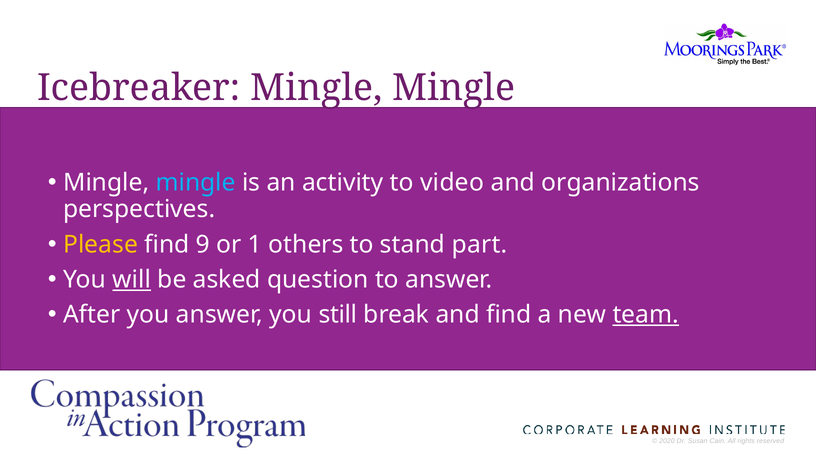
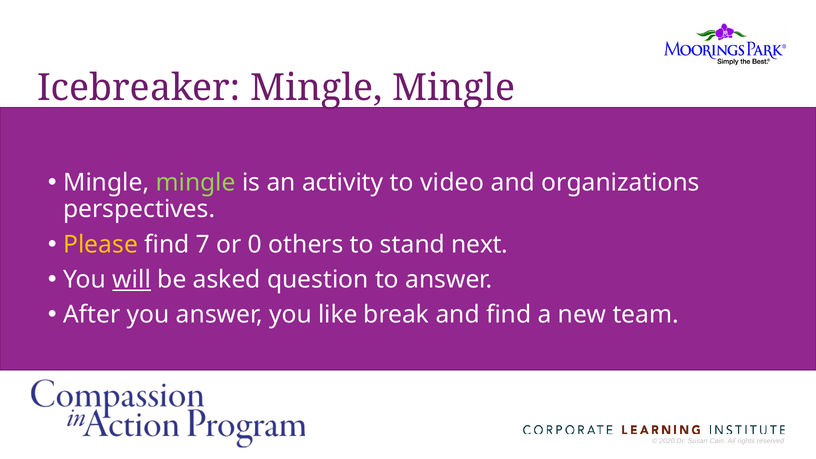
mingle colour: light blue -> light green (196, 183)
9: 9 -> 7 (203, 244)
1: 1 -> 0 (255, 244)
part: part -> next (480, 244)
still: still -> like (338, 315)
team underline: present -> none (646, 315)
